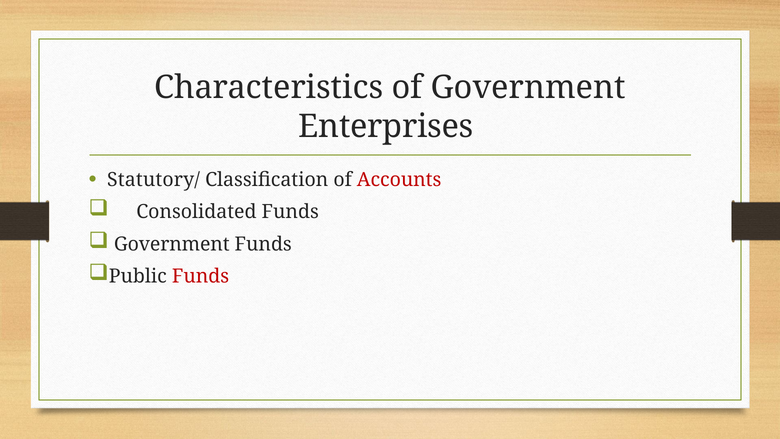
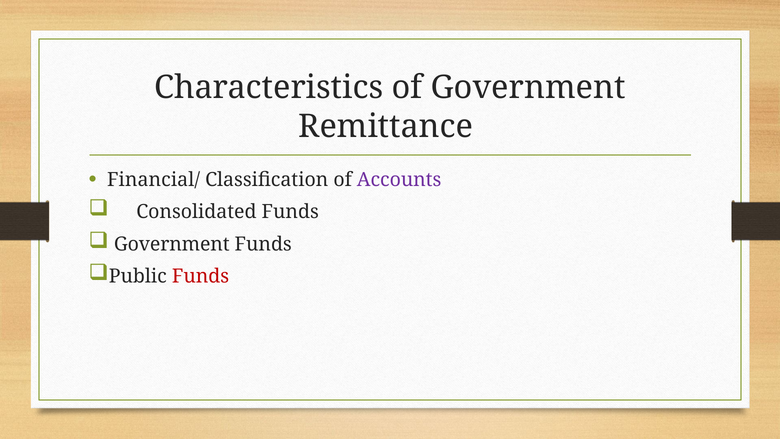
Enterprises: Enterprises -> Remittance (386, 126)
Statutory/: Statutory/ -> Financial/ (154, 180)
Accounts colour: red -> purple (399, 180)
